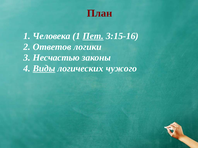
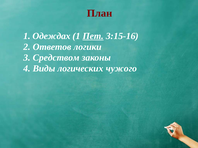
Человека: Человека -> Одеждах (51, 36)
Несчастью: Несчастью -> Средством (56, 58)
Виды underline: present -> none (44, 69)
